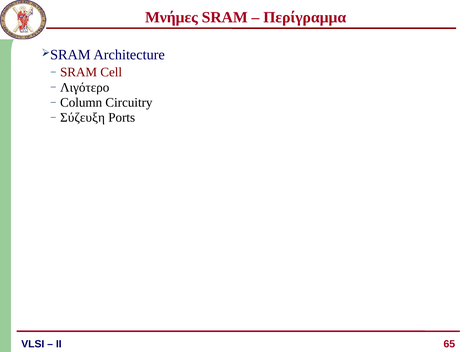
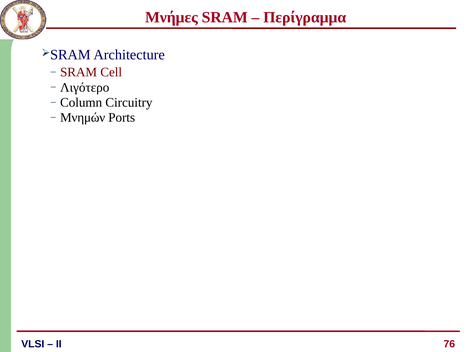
Σύζευξη: Σύζευξη -> Μνημών (83, 118)
65: 65 -> 76 (449, 344)
